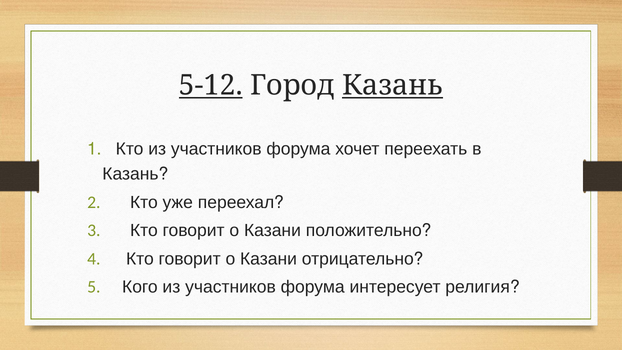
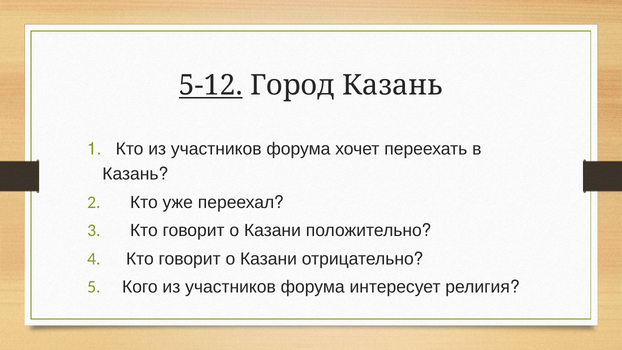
Казань underline: present -> none (393, 85)
